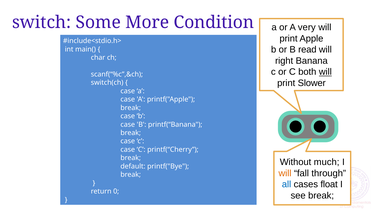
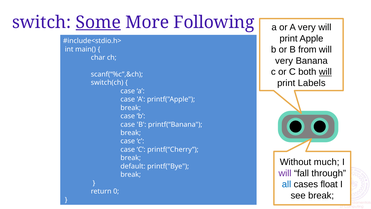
Some underline: none -> present (98, 22)
Condition: Condition -> Following (214, 22)
read: read -> from (307, 50)
right: right -> very (284, 61)
Slower: Slower -> Labels (312, 83)
will colour: orange -> purple (285, 173)
